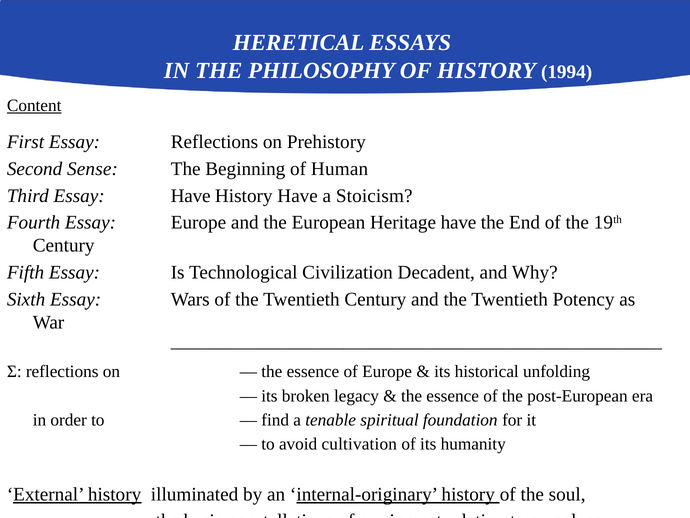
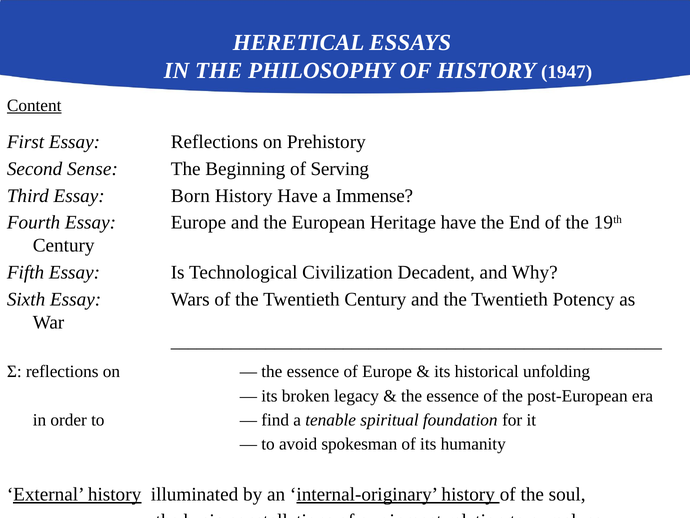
1994: 1994 -> 1947 (567, 72)
Human: Human -> Serving (340, 169)
Essay Have: Have -> Born (190, 196)
Stoicism: Stoicism -> Immense (374, 196)
cultivation: cultivation -> spokesman (359, 444)
